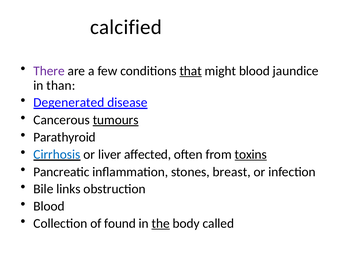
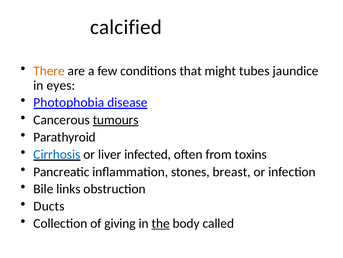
There colour: purple -> orange (49, 71)
that underline: present -> none (191, 71)
might blood: blood -> tubes (254, 71)
than: than -> eyes (61, 85)
Degenerated: Degenerated -> Photophobia (69, 102)
affected: affected -> infected (148, 154)
toxins underline: present -> none (251, 154)
Blood: Blood -> Ducts (49, 206)
found: found -> giving (120, 223)
